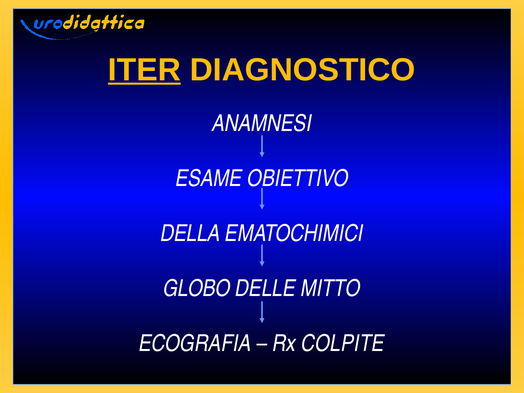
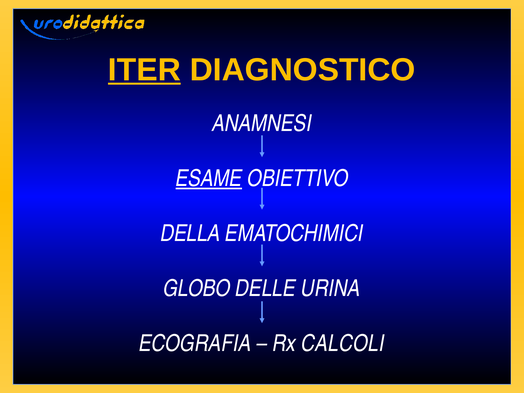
ESAME underline: none -> present (209, 178)
MITTO: MITTO -> URINA (331, 288)
COLPITE: COLPITE -> CALCOLI (343, 343)
